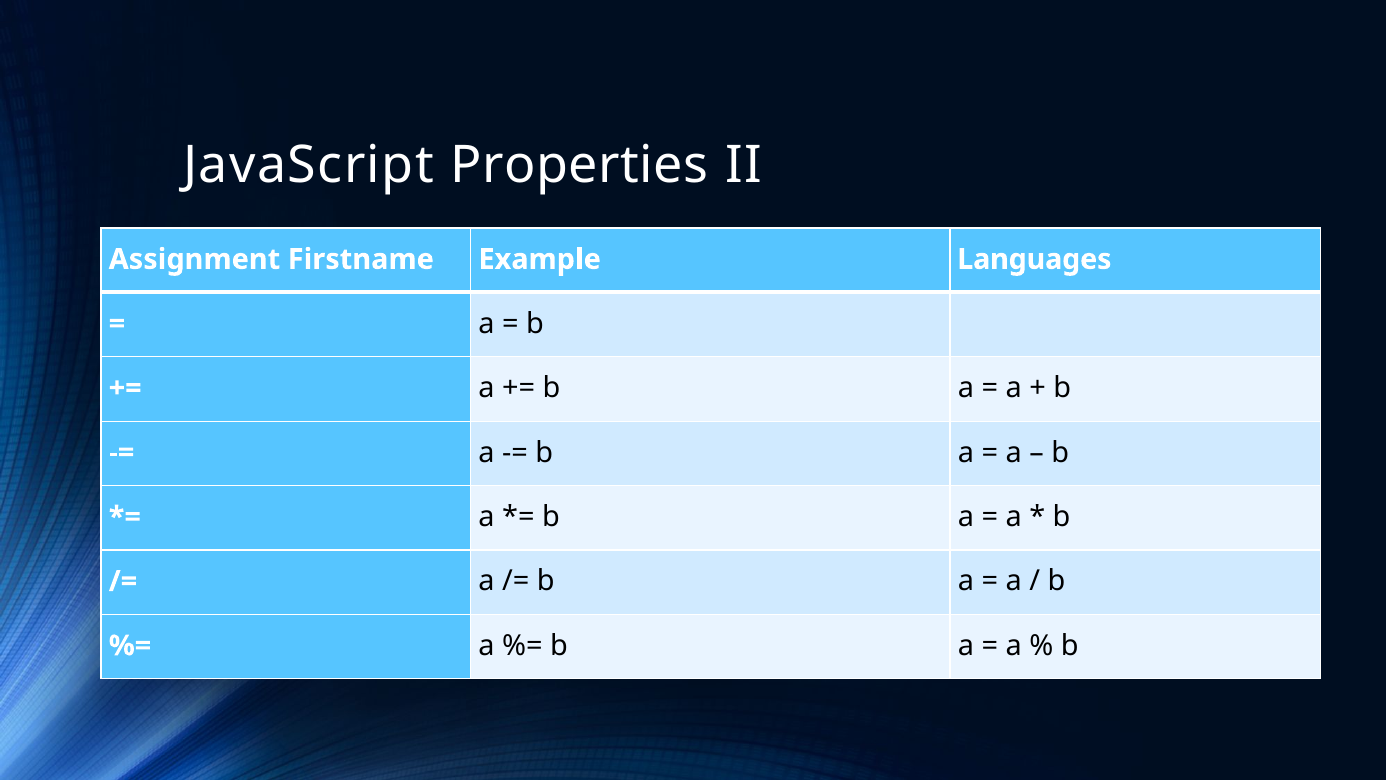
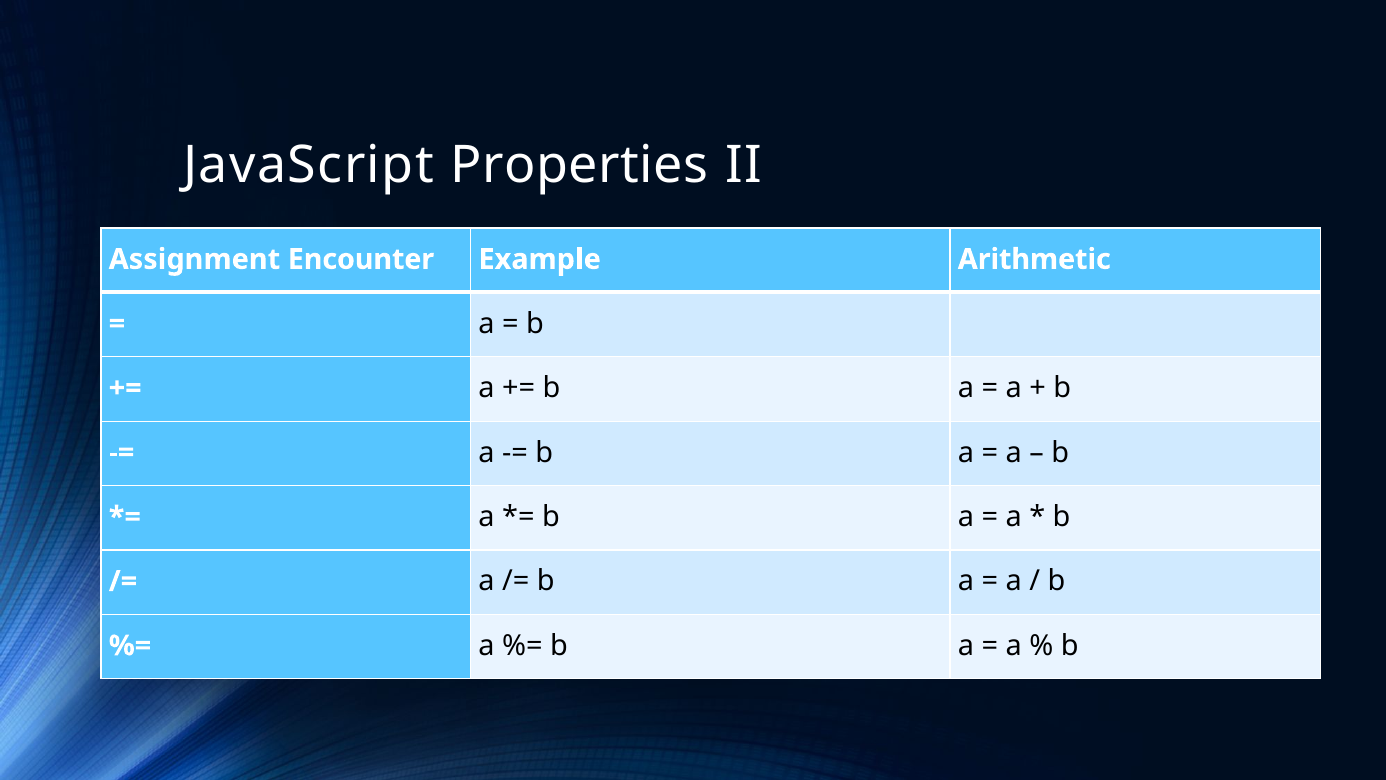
Firstname: Firstname -> Encounter (361, 259)
Languages: Languages -> Arithmetic (1034, 259)
